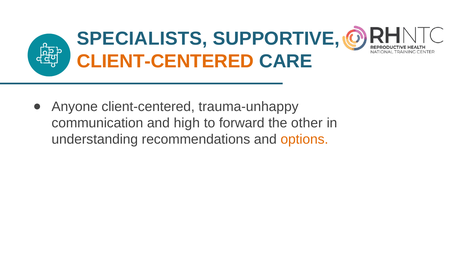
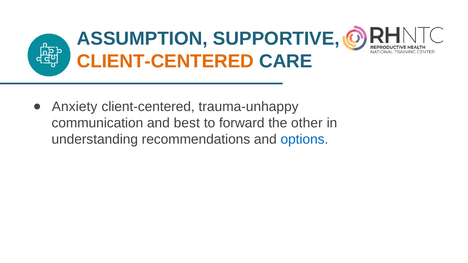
SPECIALISTS: SPECIALISTS -> ASSUMPTION (142, 39)
Anyone: Anyone -> Anxiety (75, 107)
high: high -> best (187, 123)
options colour: orange -> blue (304, 139)
